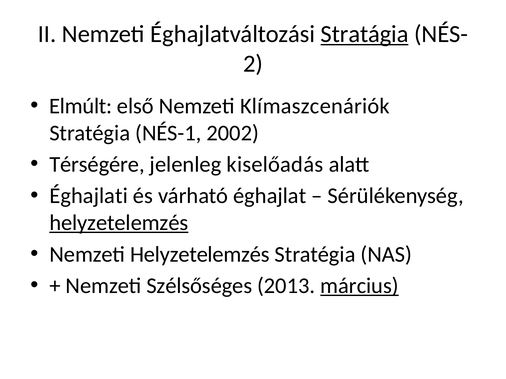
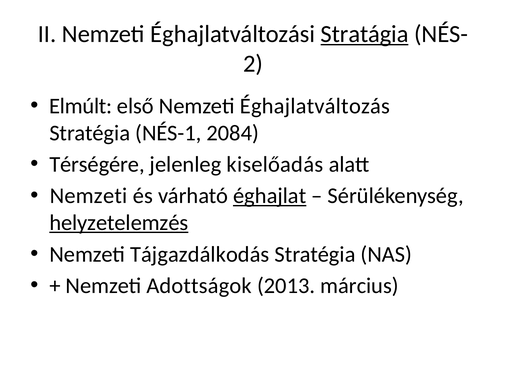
Klímaszcenáriók: Klímaszcenáriók -> Éghajlatváltozás (315, 106)
2002: 2002 -> 2084 (233, 133)
Éghajlati: Éghajlati -> Nemzeti (89, 196)
éghajlat underline: none -> present (270, 196)
Nemzeti Helyzetelemzés: Helyzetelemzés -> Tájgazdálkodás (200, 255)
Szélsőséges: Szélsőséges -> Adottságok (199, 286)
március underline: present -> none (359, 286)
